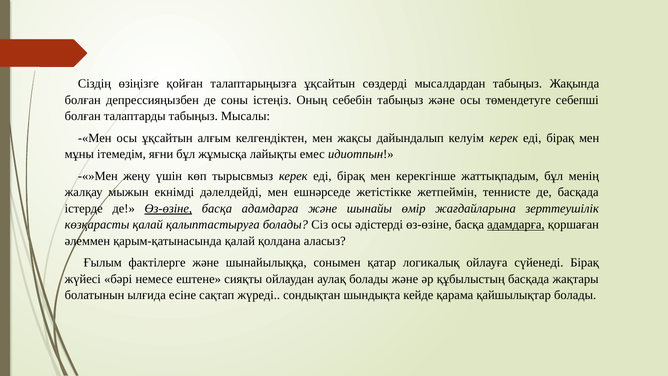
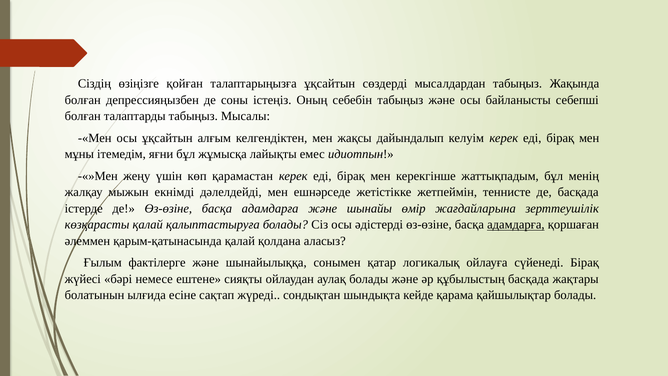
төмендетуге: төмендетуге -> байланысты (518, 100)
тырысвмыз: тырысвмыз -> қарамастан (243, 176)
Өз-өзіне underline: present -> none (168, 208)
